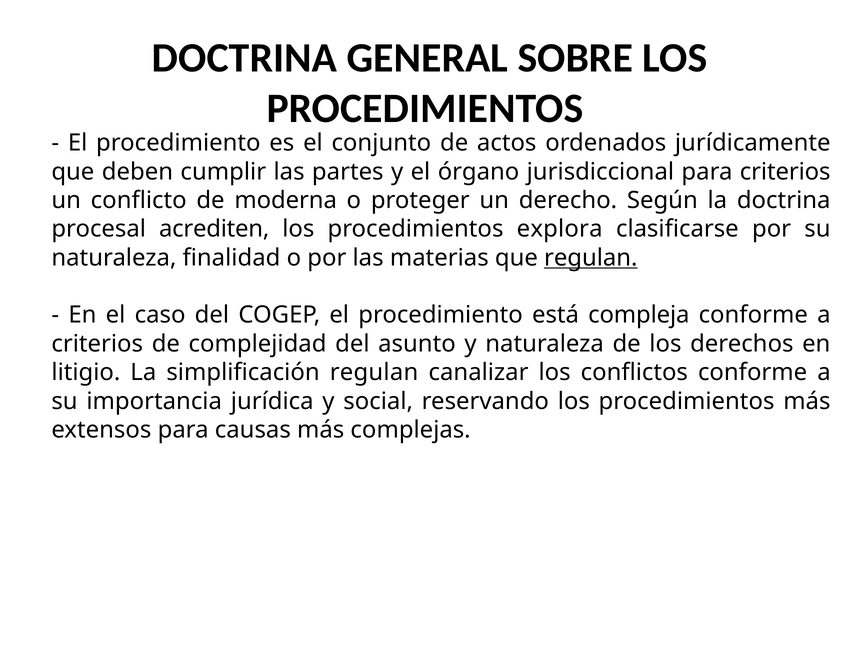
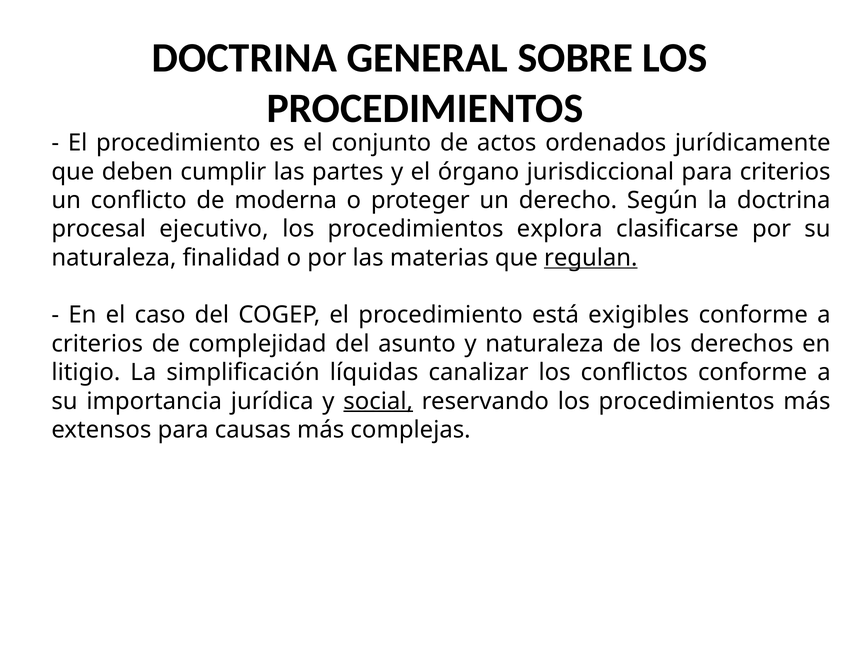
acrediten: acrediten -> ejecutivo (214, 229)
compleja: compleja -> exigibles (639, 315)
simplificación regulan: regulan -> líquidas (374, 372)
social underline: none -> present (378, 401)
